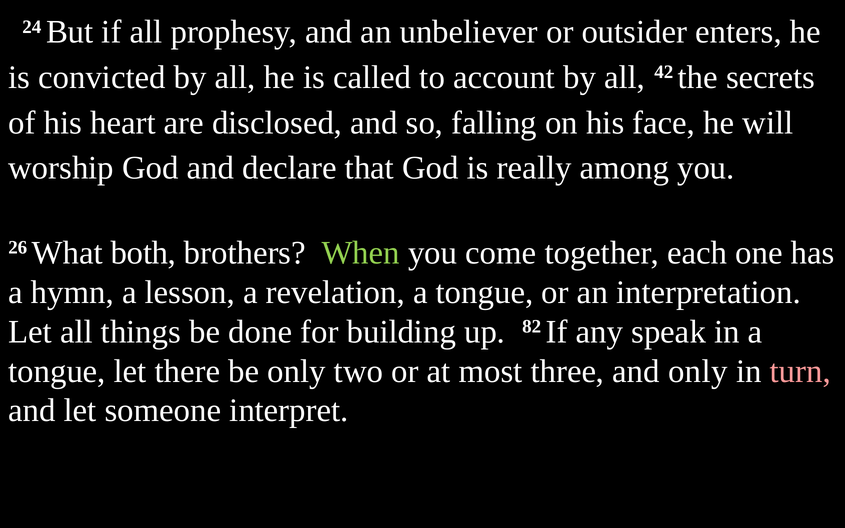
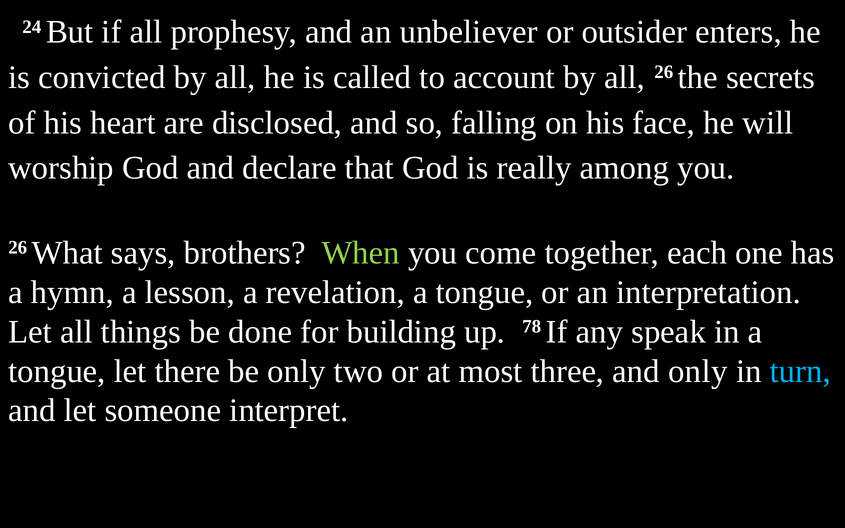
all 42: 42 -> 26 (664, 72)
both: both -> says (143, 253)
82: 82 -> 78 (532, 327)
turn colour: pink -> light blue (800, 371)
